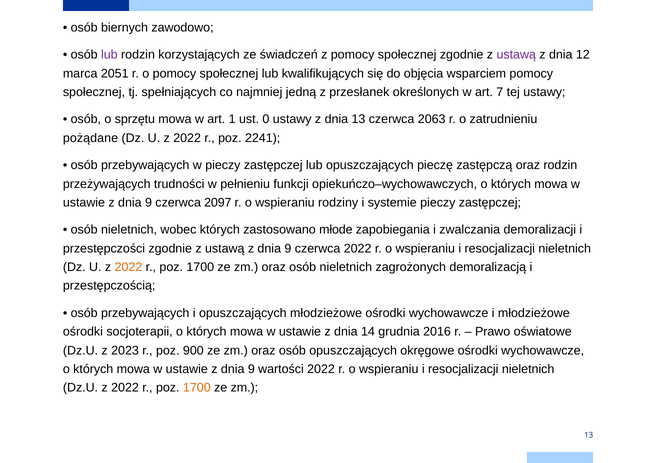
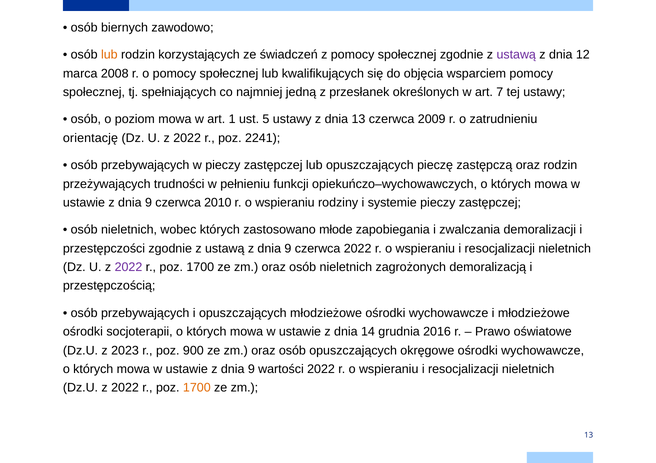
lub colour: purple -> orange (109, 55)
2051: 2051 -> 2008 (115, 74)
sprzętu: sprzętu -> poziom (135, 120)
0: 0 -> 5 (266, 120)
2063: 2063 -> 2009 (432, 120)
pożądane: pożądane -> orientację (90, 138)
2097: 2097 -> 2010 (218, 203)
2022 colour: orange -> purple (128, 268)
